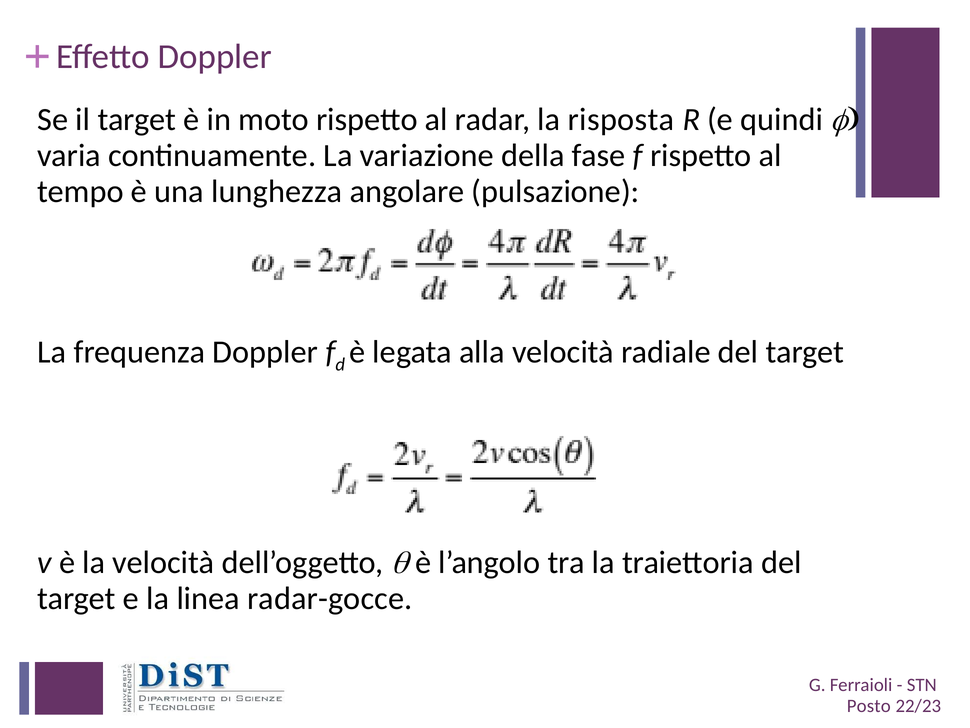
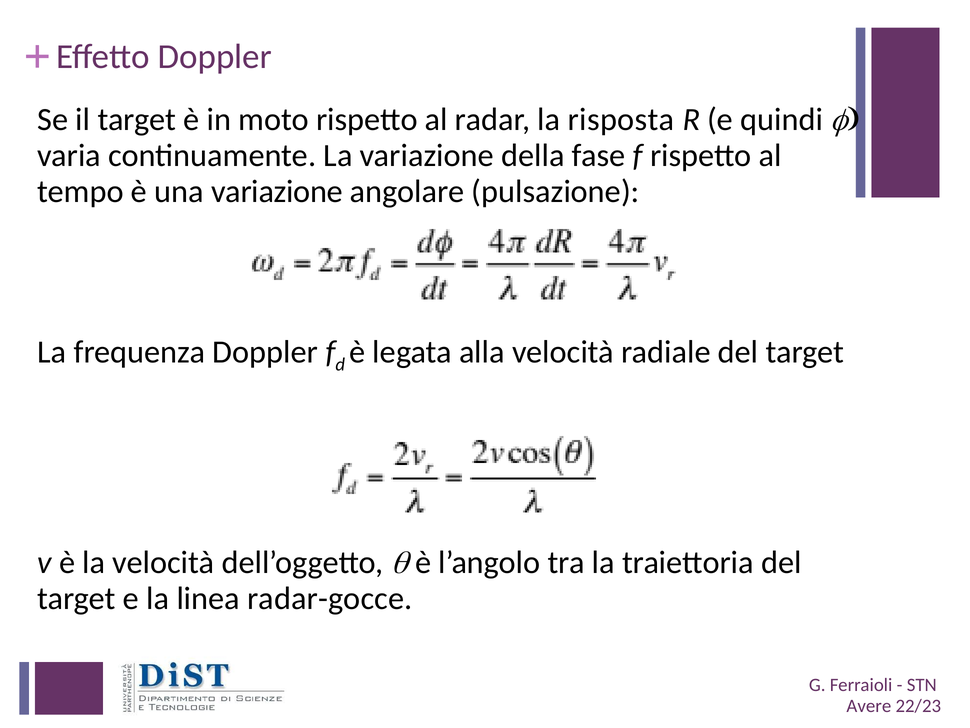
una lunghezza: lunghezza -> variazione (277, 192)
Posto: Posto -> Avere (869, 706)
